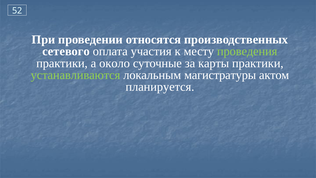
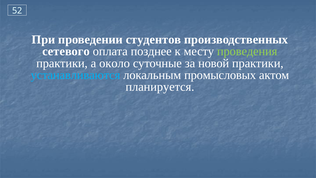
относятся: относятся -> студентов (153, 40)
участия: участия -> позднее (151, 51)
карты: карты -> новой (214, 63)
устанавливаются colour: light green -> light blue (75, 75)
магистратуры: магистратуры -> промысловых (220, 75)
